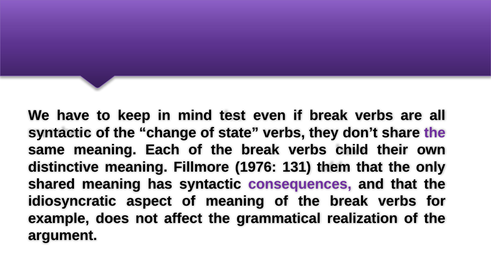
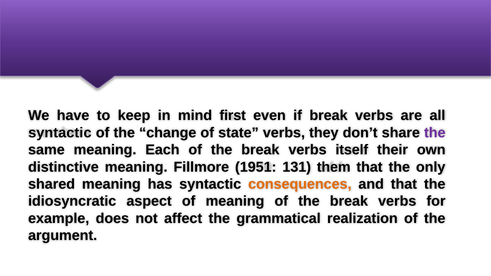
test: test -> first (233, 116)
child: child -> itself (352, 150)
1976: 1976 -> 1951 (256, 167)
consequences colour: purple -> orange (300, 184)
